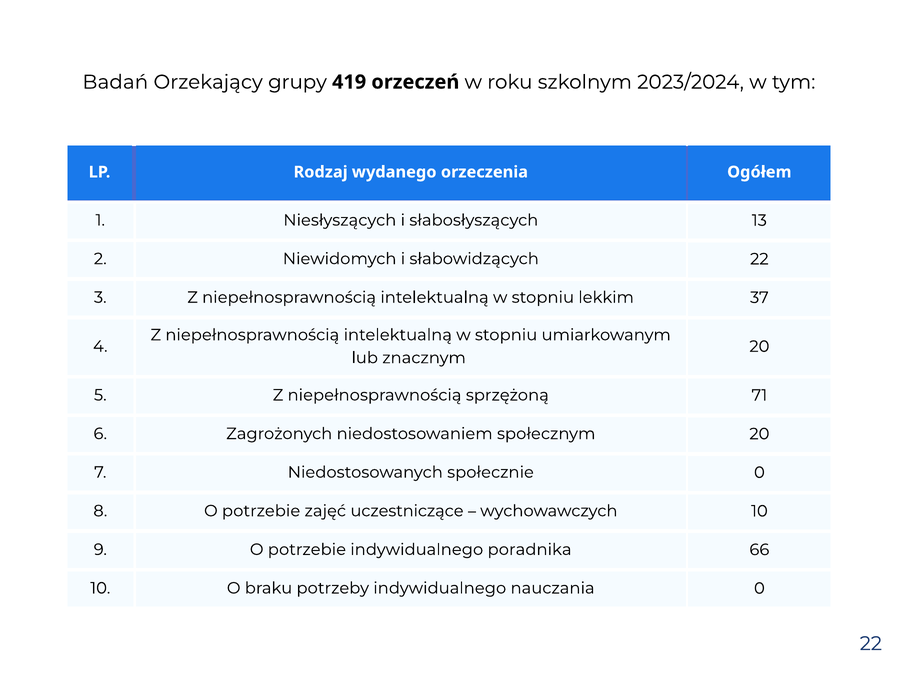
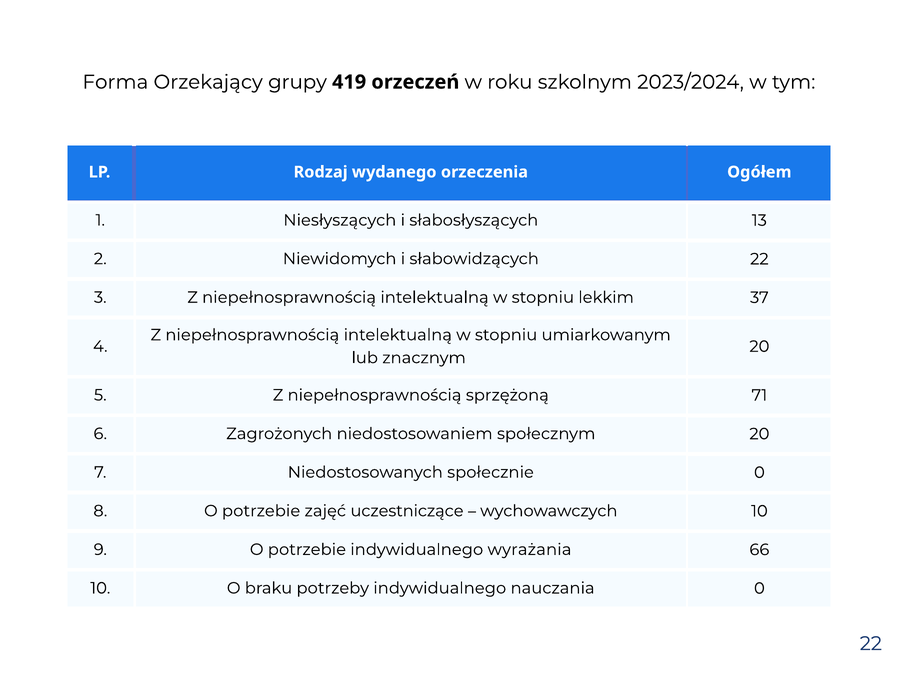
Badań: Badań -> Forma (115, 82)
poradnika: poradnika -> wyrażania (530, 549)
